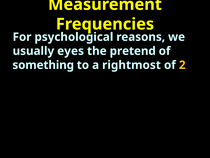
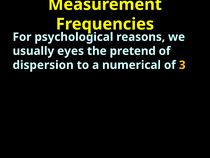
something: something -> dispersion (43, 65)
rightmost: rightmost -> numerical (132, 65)
2: 2 -> 3 (182, 65)
